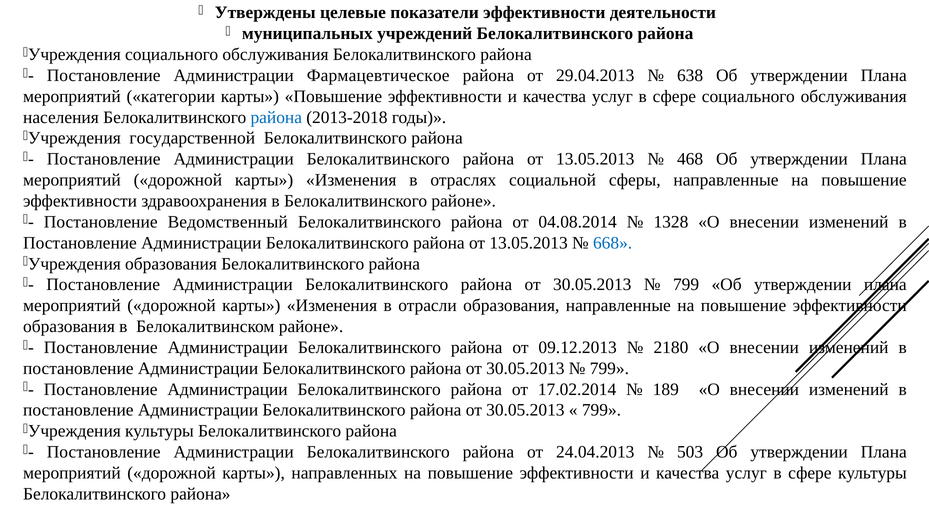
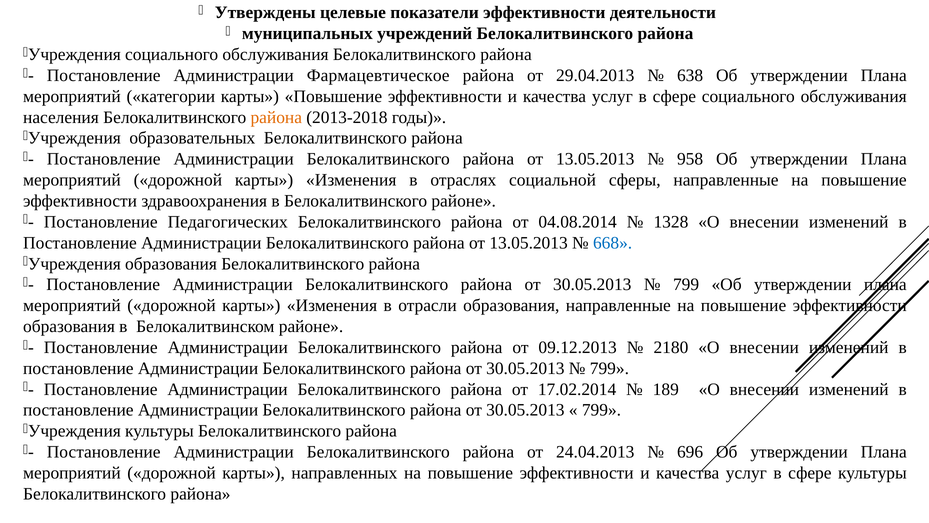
района colour: blue -> orange (276, 117)
государственной: государственной -> образовательных (192, 138)
468: 468 -> 958 (690, 159)
Ведомственный: Ведомственный -> Педагогических (228, 222)
503: 503 -> 696 (690, 452)
